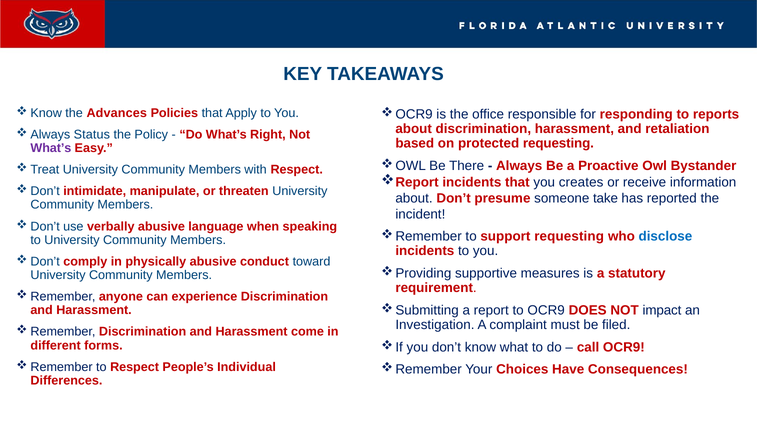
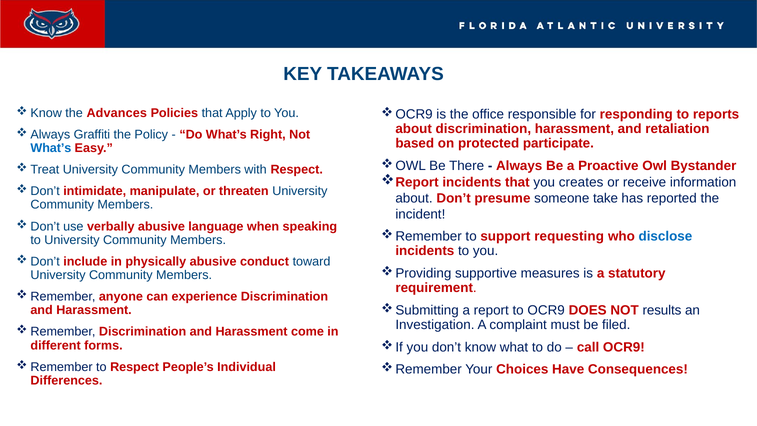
Status: Status -> Graffiti (92, 135)
protected requesting: requesting -> participate (558, 143)
What’s colour: purple -> blue (51, 148)
comply: comply -> include (85, 261)
impact: impact -> results (662, 310)
